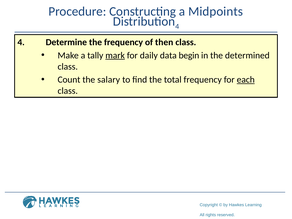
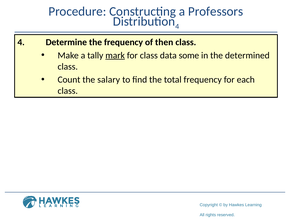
Midpoints: Midpoints -> Professors (216, 11)
for daily: daily -> class (149, 55)
begin: begin -> some (189, 55)
each underline: present -> none (246, 80)
